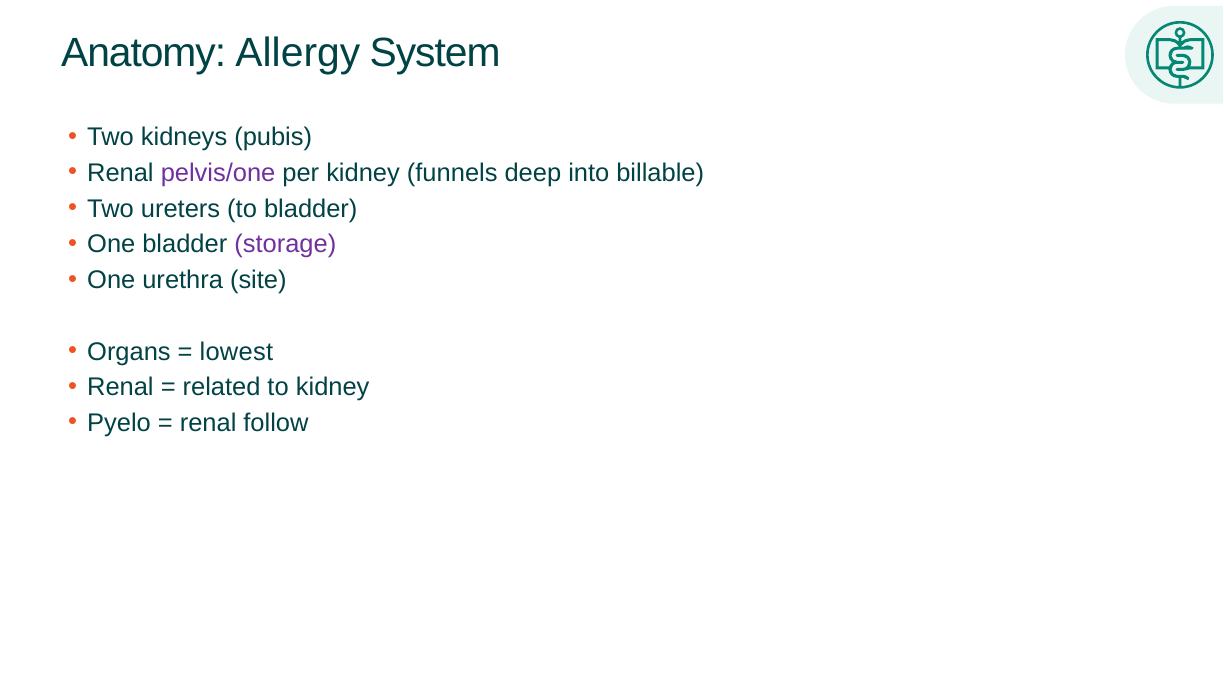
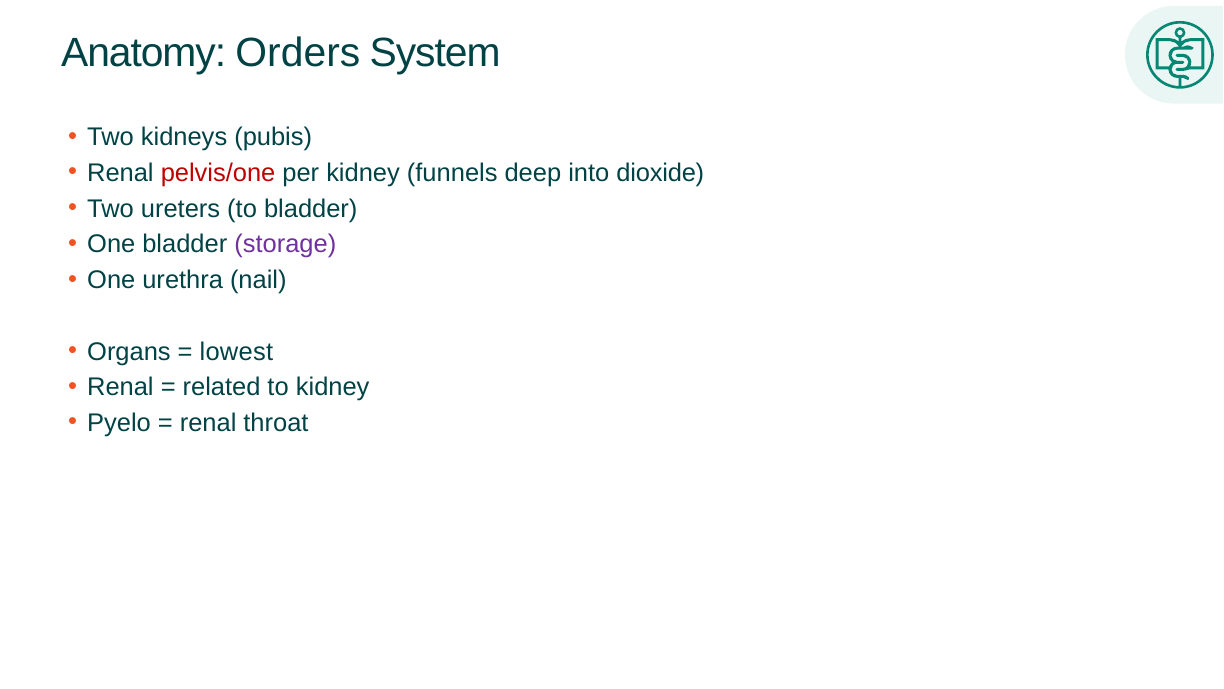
Allergy: Allergy -> Orders (298, 53)
pelvis/one colour: purple -> red (218, 173)
billable: billable -> dioxide (660, 173)
site: site -> nail (258, 280)
follow: follow -> throat (276, 423)
